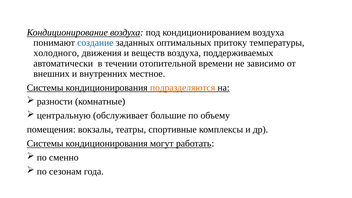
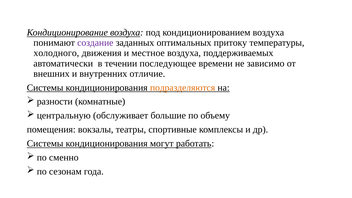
создание colour: blue -> purple (95, 43)
веществ: веществ -> местное (148, 53)
отопительной: отопительной -> последующее (168, 63)
местное: местное -> отличие (147, 74)
